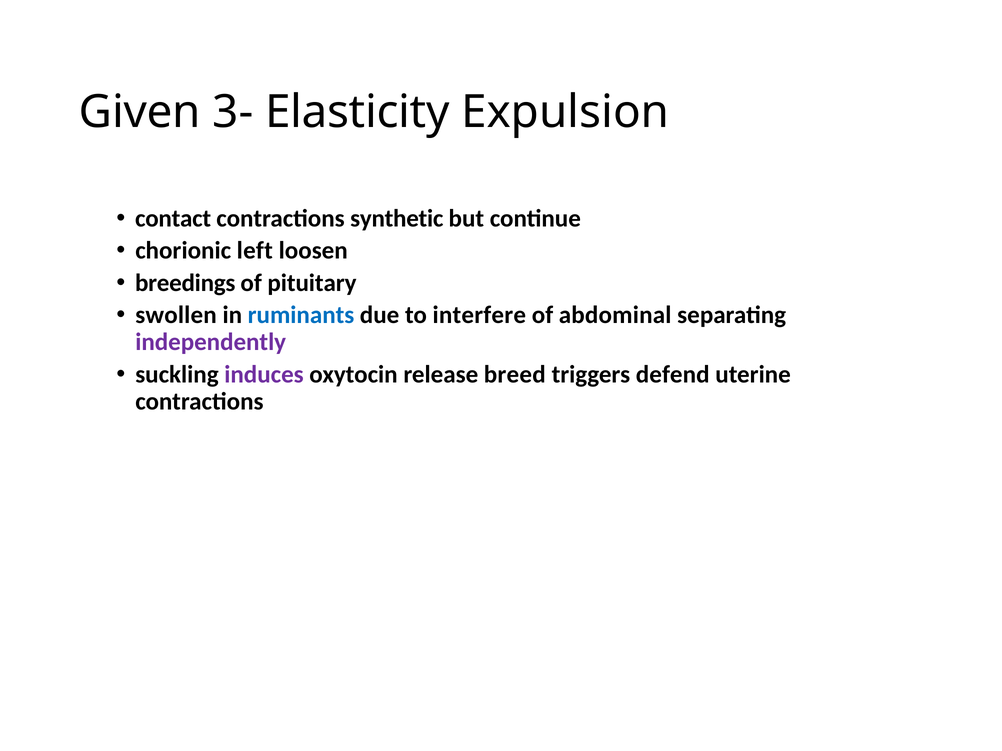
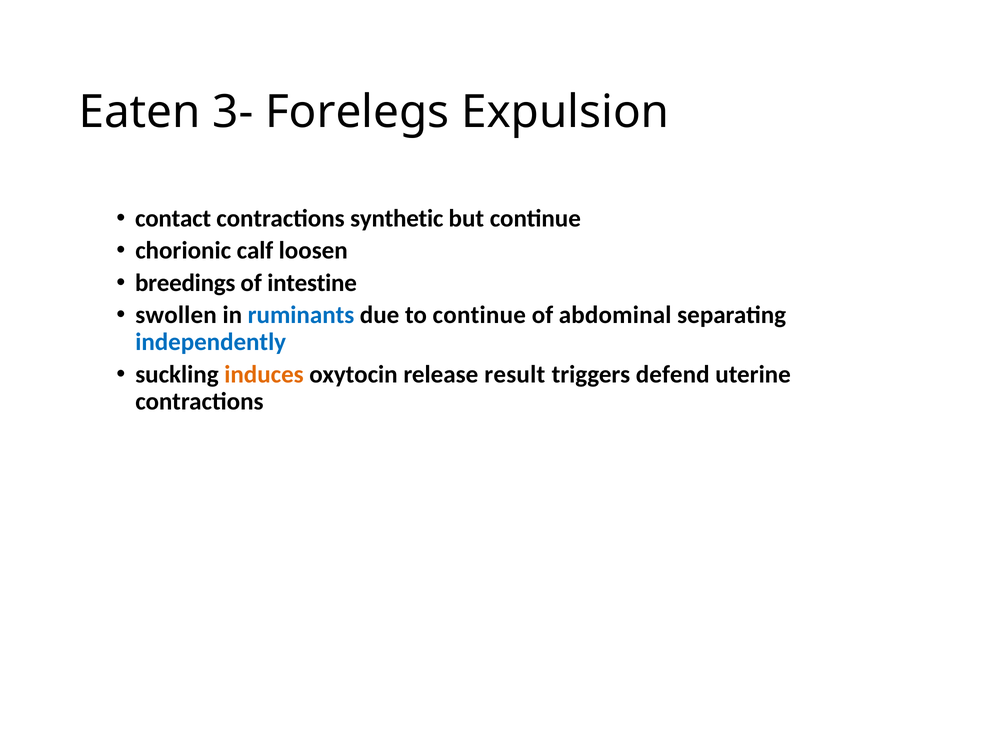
Given: Given -> Eaten (140, 112)
Elasticity: Elasticity -> Forelegs (357, 112)
left: left -> calf (255, 251)
pituitary: pituitary -> intestine (312, 283)
to interfere: interfere -> continue (479, 315)
independently colour: purple -> blue (211, 342)
induces colour: purple -> orange (264, 375)
breed: breed -> result (515, 375)
